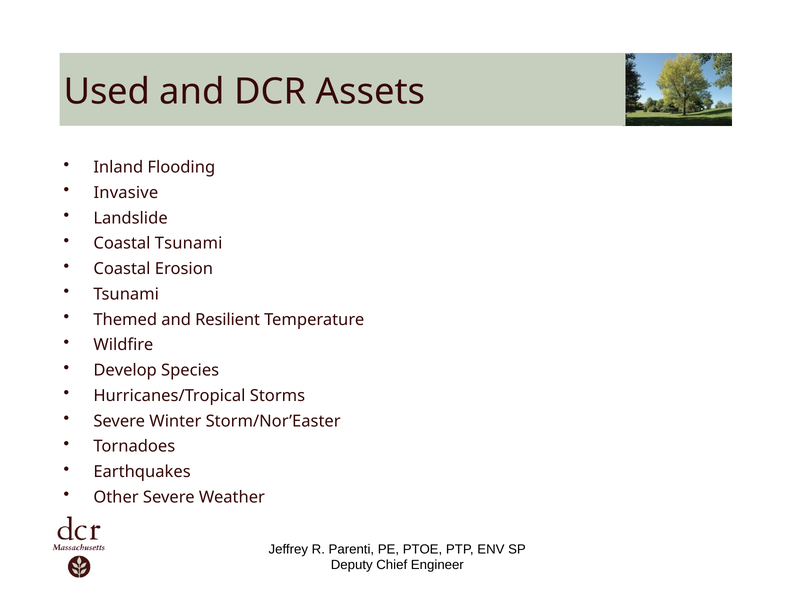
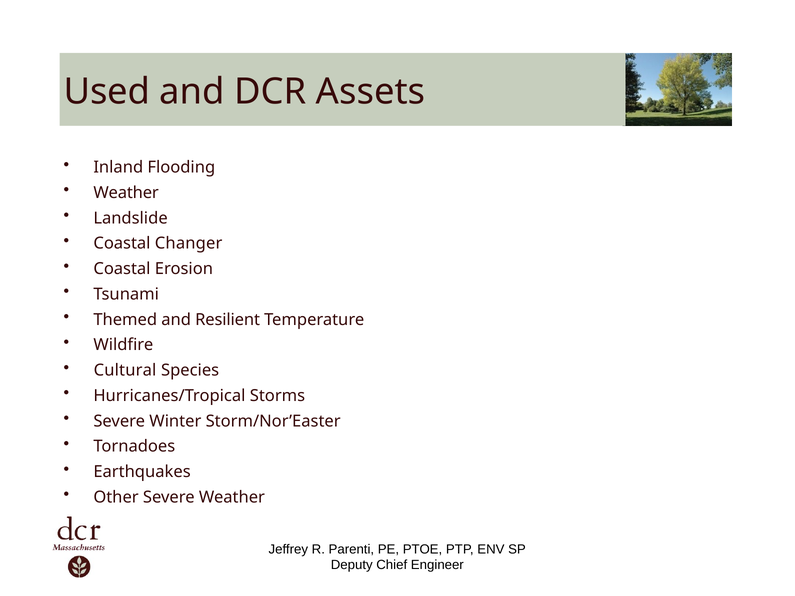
Invasive: Invasive -> Weather (126, 193)
Coastal Tsunami: Tsunami -> Changer (189, 244)
Develop: Develop -> Cultural (125, 371)
